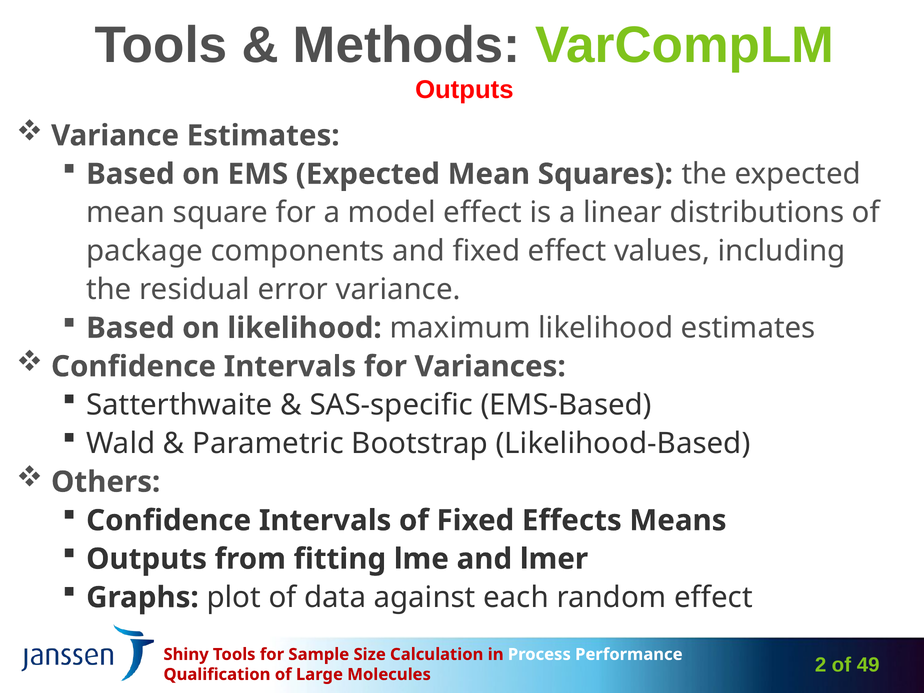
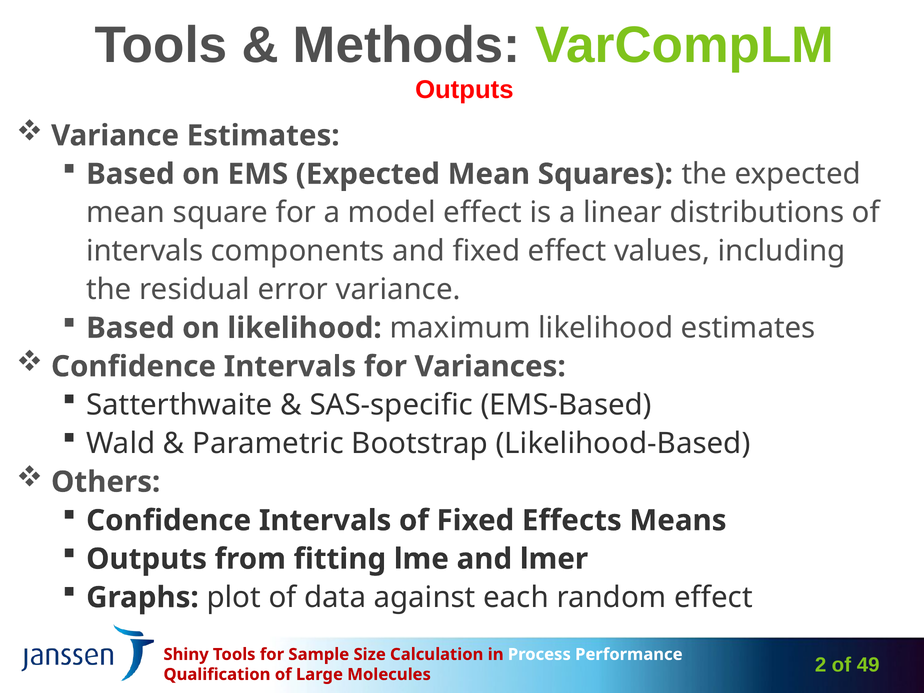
package: package -> intervals (145, 251)
